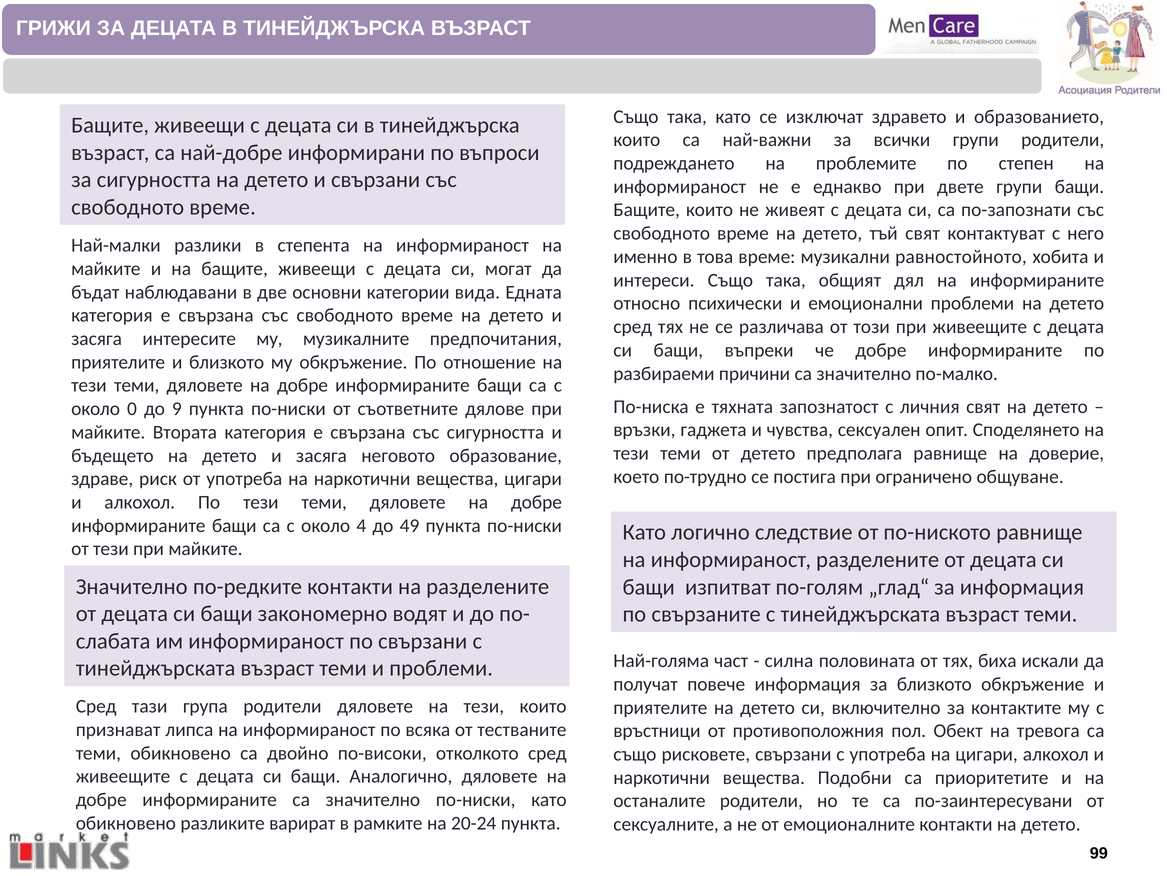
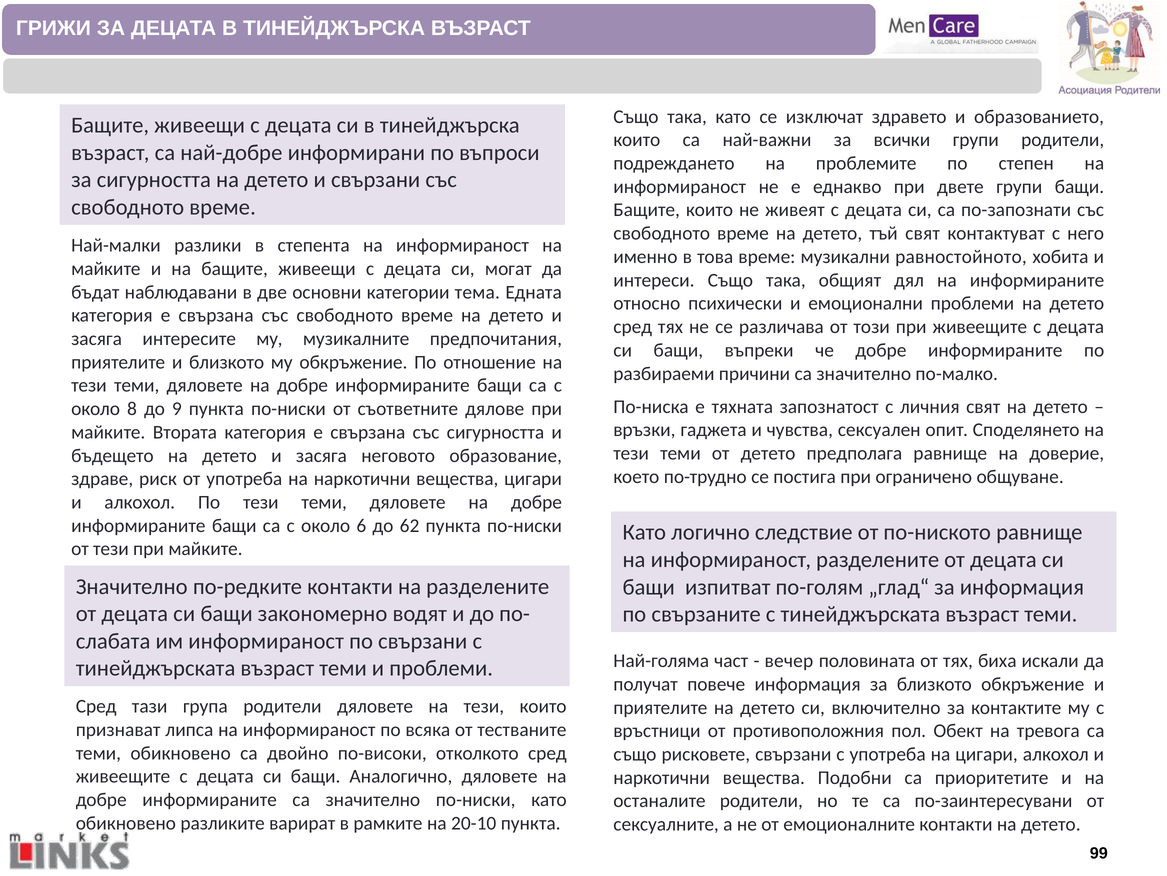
вида: вида -> тема (477, 292)
0: 0 -> 8 (132, 409)
4: 4 -> 6 (361, 525)
49: 49 -> 62 (409, 525)
силна: силна -> вечер (789, 660)
20-24: 20-24 -> 20-10 (474, 823)
